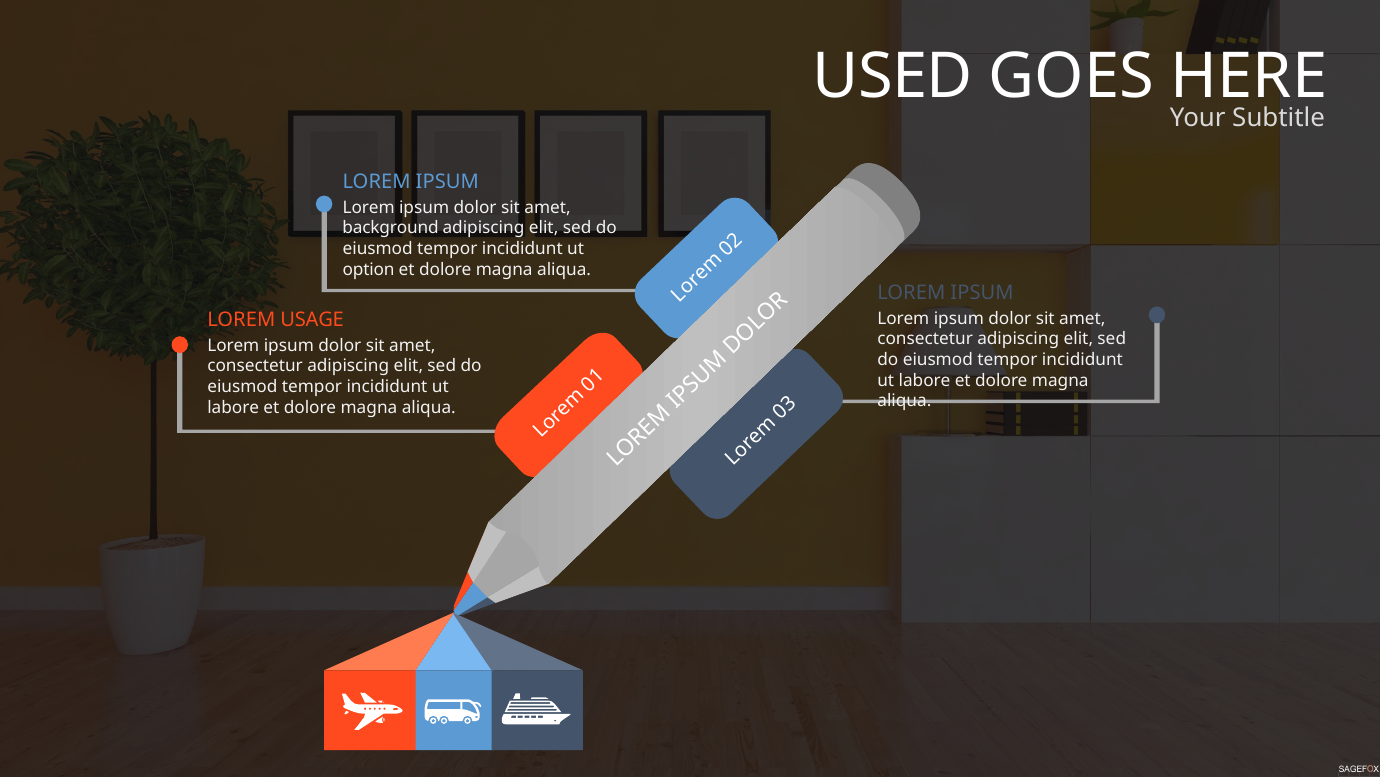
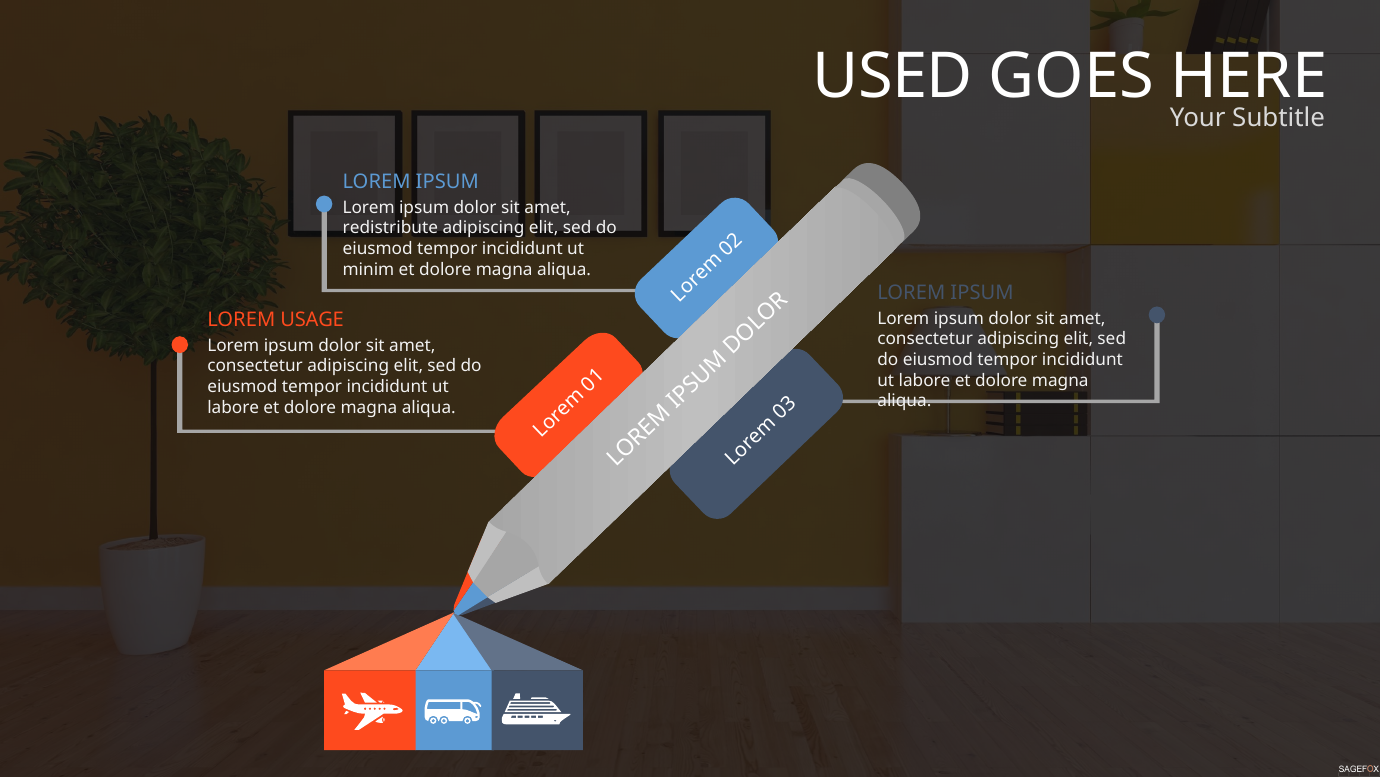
background: background -> redistribute (390, 228)
option: option -> minim (368, 269)
